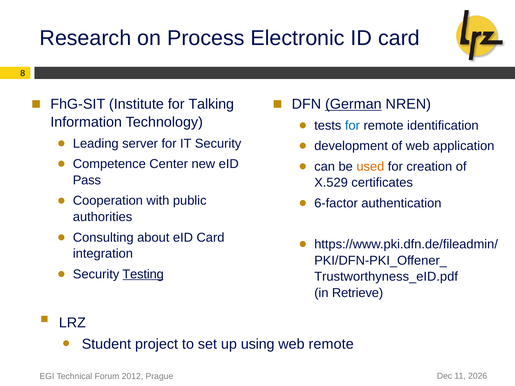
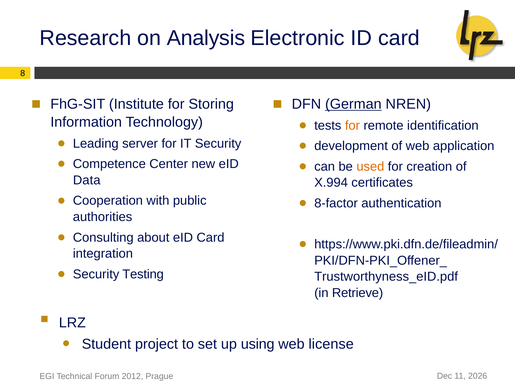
Process: Process -> Analysis (206, 38)
Talking: Talking -> Storing (211, 104)
for colour: blue -> orange (352, 126)
Pass: Pass -> Data (87, 180)
X.529: X.529 -> X.994 (331, 183)
6-factor: 6-factor -> 8-factor (336, 203)
Testing underline: present -> none (143, 274)
web remote: remote -> license (331, 344)
